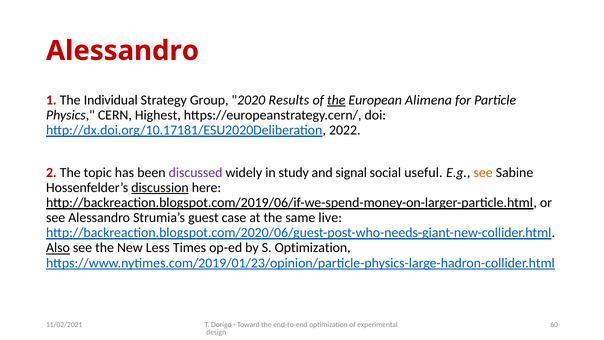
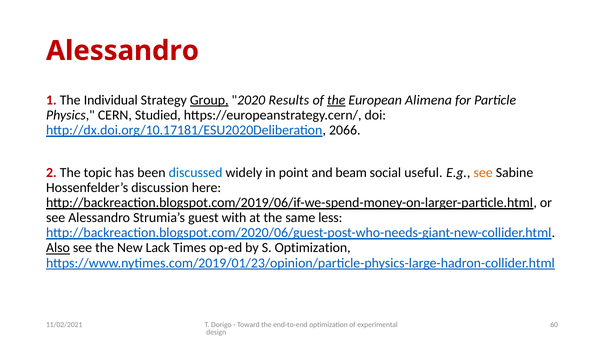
Group underline: none -> present (209, 100)
Highest: Highest -> Studied (158, 115)
2022: 2022 -> 2066 (345, 130)
discussed colour: purple -> blue (196, 173)
study: study -> point (294, 173)
signal: signal -> beam (351, 173)
discussion underline: present -> none (160, 188)
case: case -> with (234, 218)
live: live -> less (330, 218)
Less: Less -> Lack (158, 248)
